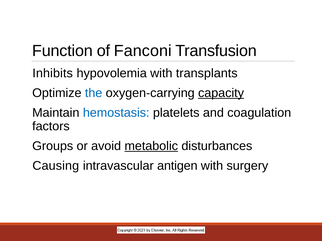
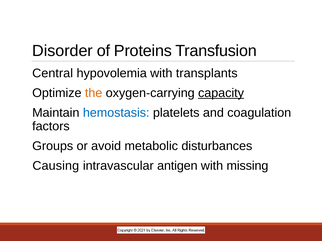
Function: Function -> Disorder (62, 51)
Fanconi: Fanconi -> Proteins (143, 51)
Inhibits: Inhibits -> Central (53, 73)
the colour: blue -> orange (94, 93)
metabolic underline: present -> none (151, 146)
surgery: surgery -> missing (247, 166)
